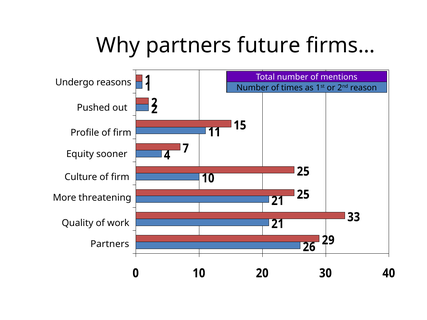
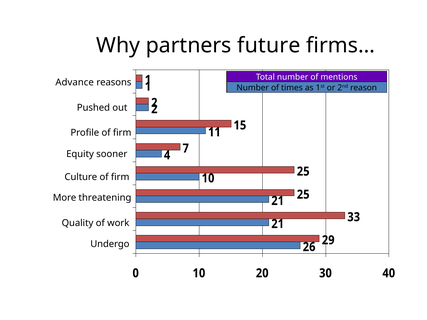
Undergo: Undergo -> Advance (75, 83)
Partners: Partners -> Undergo (110, 244)
